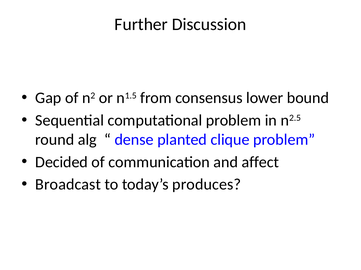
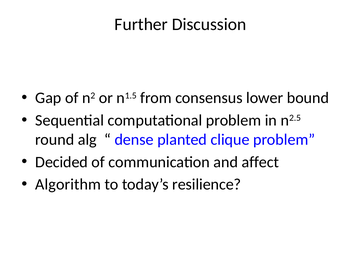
Broadcast: Broadcast -> Algorithm (68, 185)
produces: produces -> resilience (207, 185)
